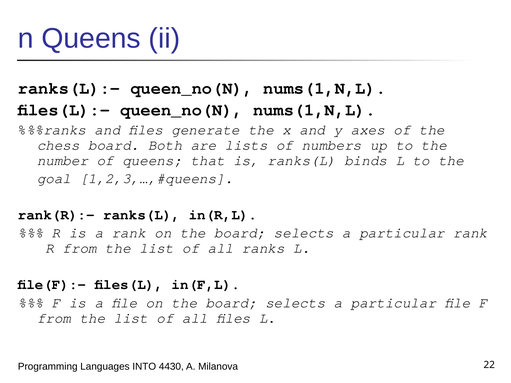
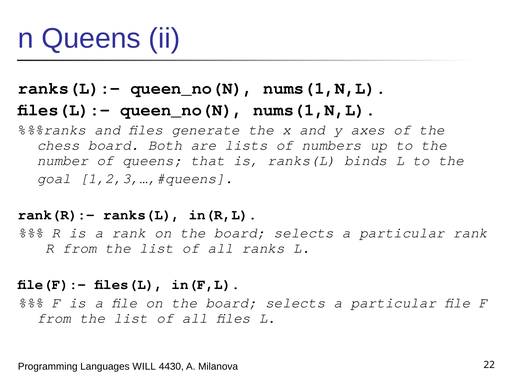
INTO: INTO -> WILL (144, 367)
